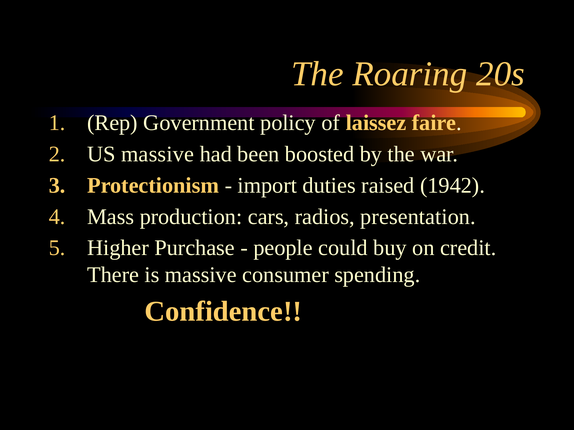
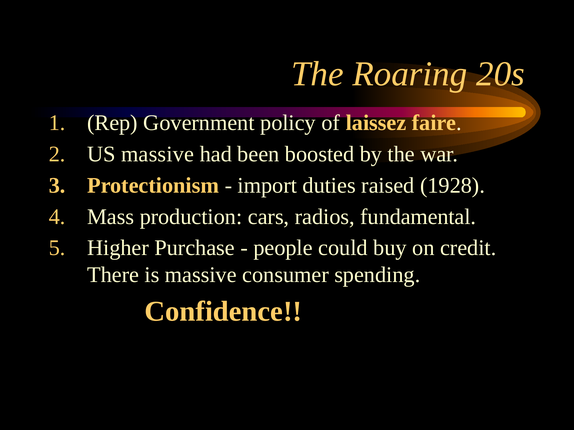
1942: 1942 -> 1928 (452, 186)
presentation: presentation -> fundamental (418, 217)
